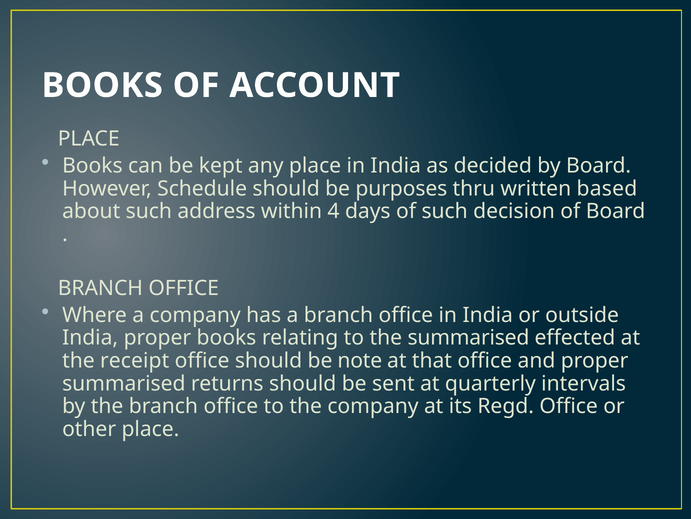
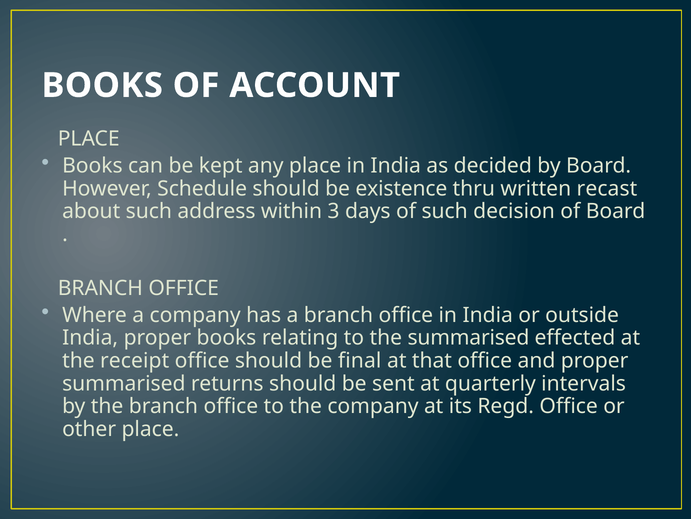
purposes: purposes -> existence (401, 188)
based: based -> recast (607, 188)
4: 4 -> 3 (333, 211)
note: note -> final (360, 360)
